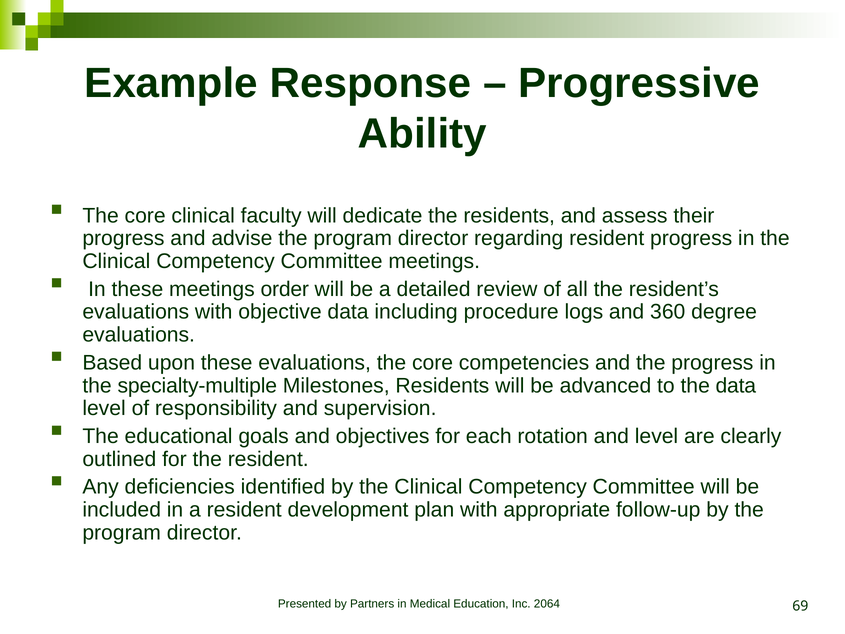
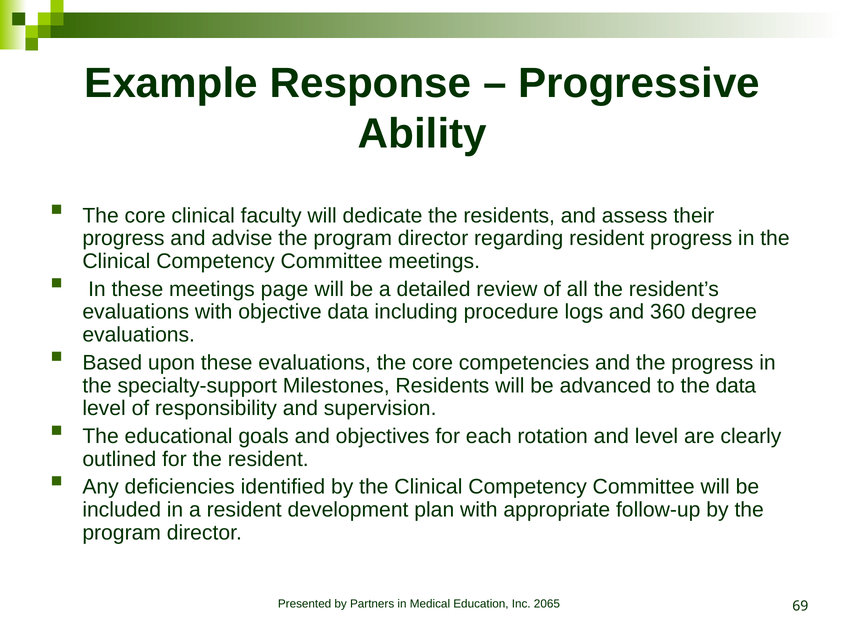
order: order -> page (285, 289)
specialty-multiple: specialty-multiple -> specialty-support (197, 385)
2064: 2064 -> 2065 (547, 604)
